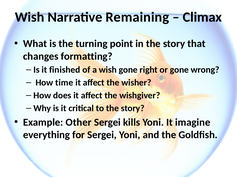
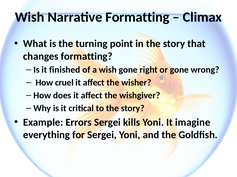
Narrative Remaining: Remaining -> Formatting (137, 17)
time: time -> cruel (64, 83)
Other: Other -> Errors (79, 123)
